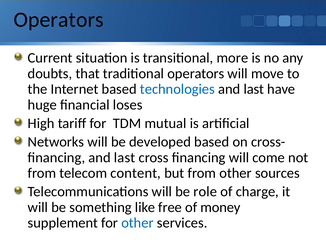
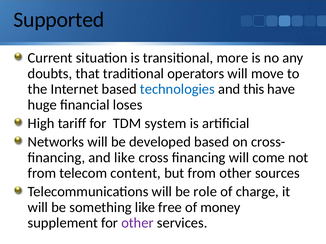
Operators: Operators -> Supported (59, 20)
last: last -> this (254, 89)
mutual: mutual -> system (166, 124)
financing and last: last -> like (125, 158)
other colour: blue -> purple (137, 223)
